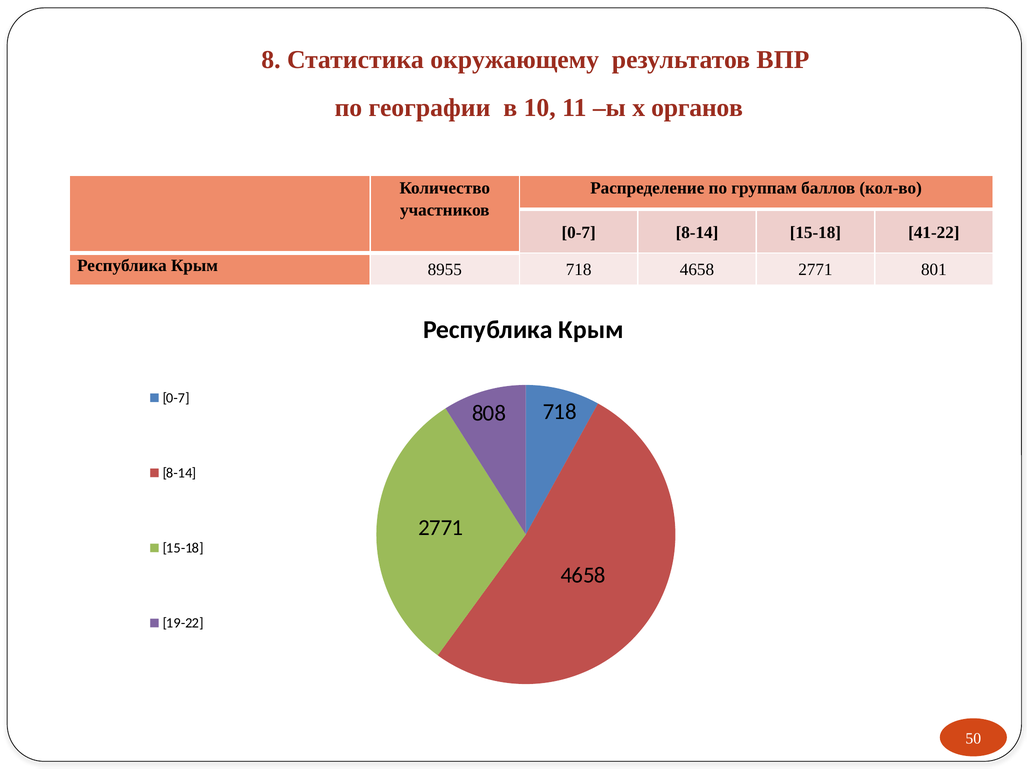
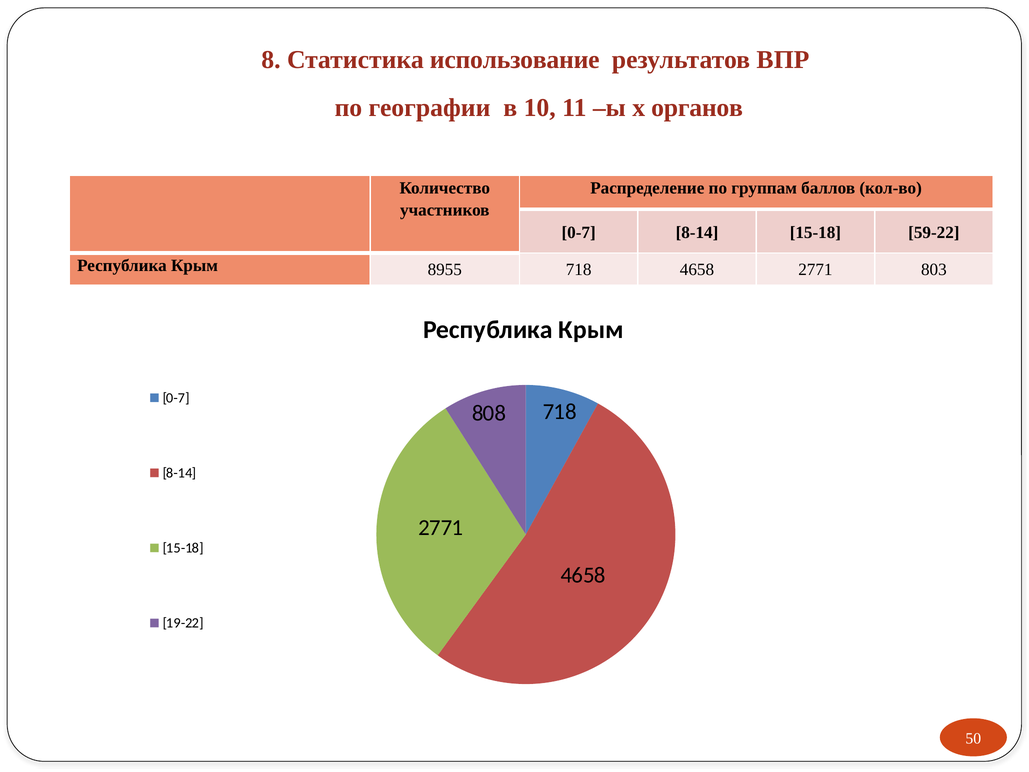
окружающему: окружающему -> использование (515, 59)
41-22: 41-22 -> 59-22 (934, 233)
801: 801 -> 803 (934, 270)
